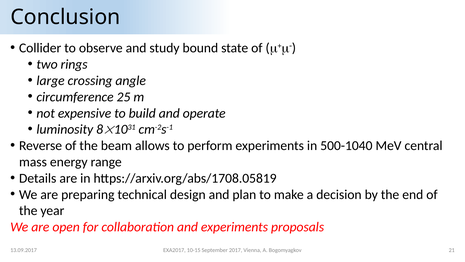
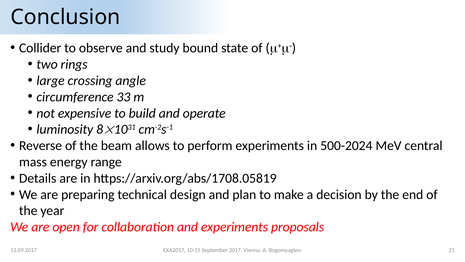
25: 25 -> 33 (124, 97)
500-1040: 500-1040 -> 500-2024 (346, 145)
